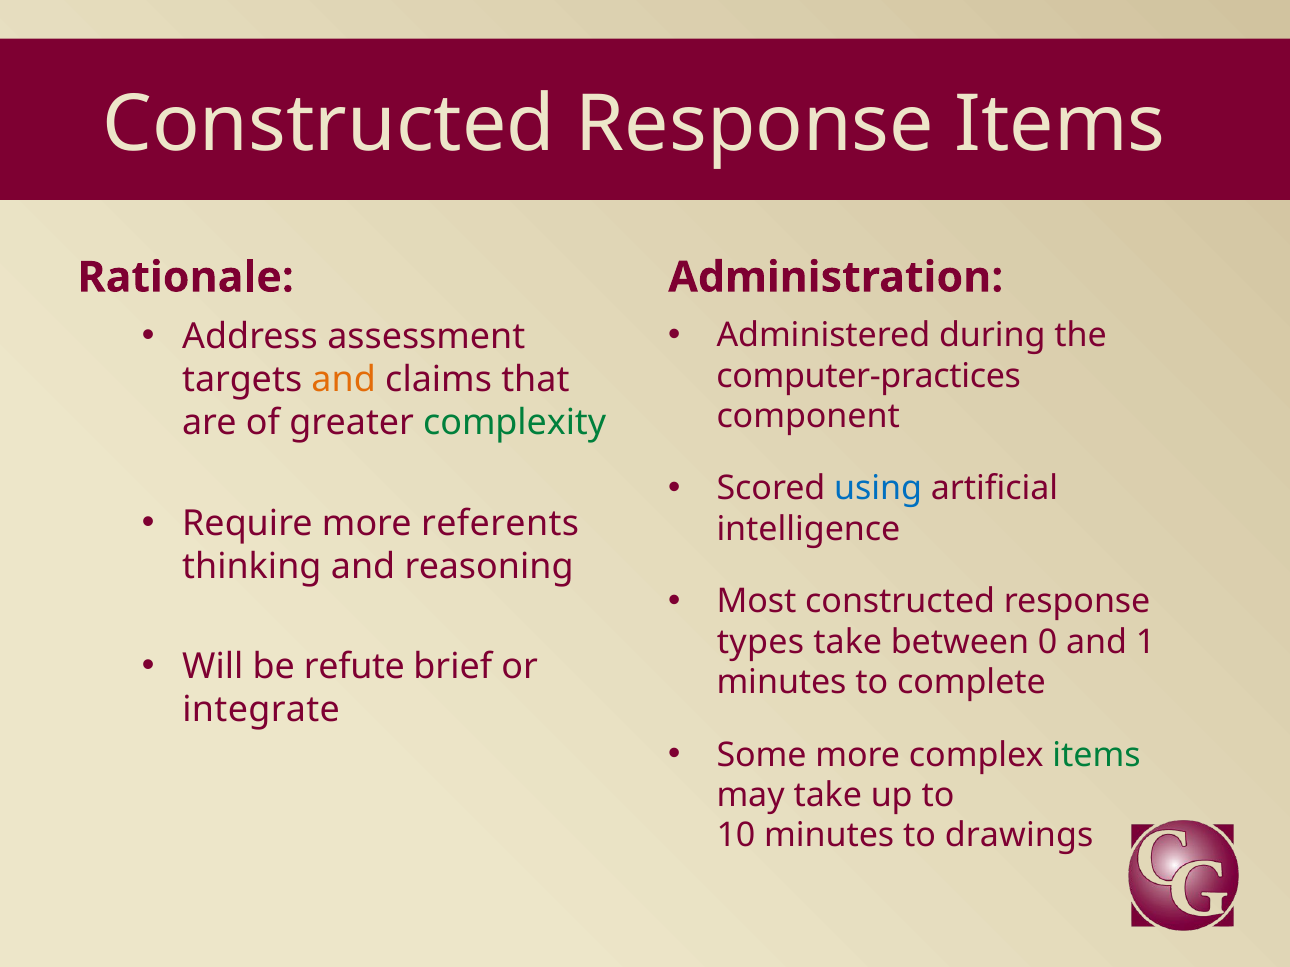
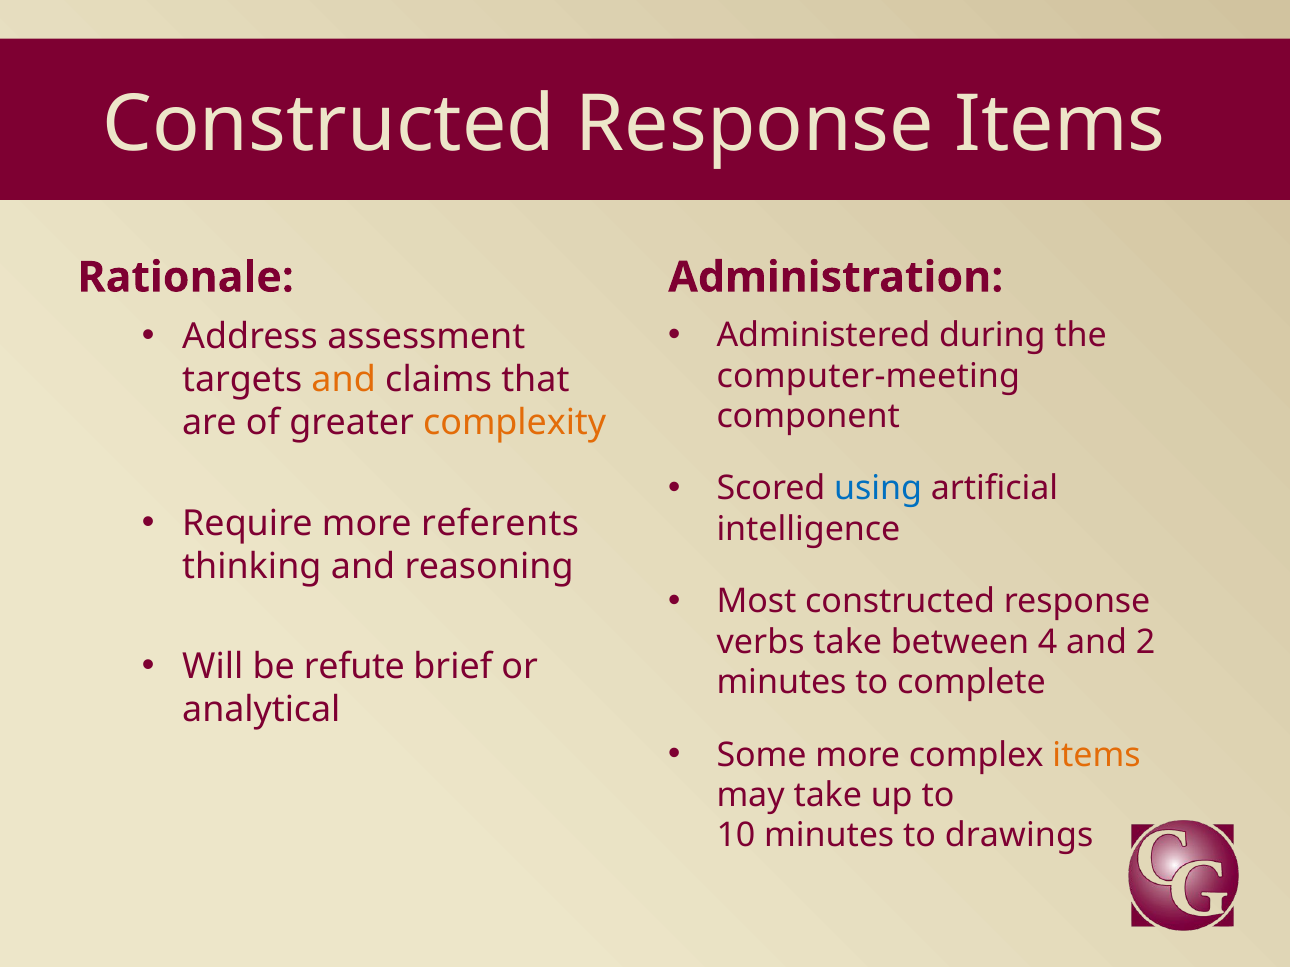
computer-practices: computer-practices -> computer-meeting (868, 376)
complexity colour: green -> orange (515, 423)
types: types -> verbs (761, 642)
0: 0 -> 4 (1048, 642)
1: 1 -> 2 (1146, 642)
integrate: integrate -> analytical (261, 710)
items colour: green -> orange (1097, 755)
